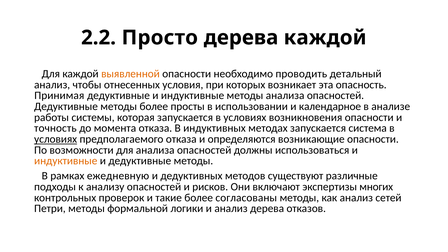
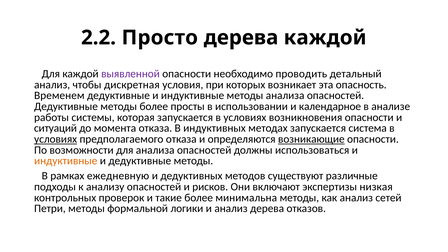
выявленной colour: orange -> purple (130, 74)
отнесенных: отнесенных -> дискретная (132, 85)
Принимая: Принимая -> Временем (59, 96)
точность: точность -> ситуаций (55, 128)
возникающие underline: none -> present (311, 139)
многих: многих -> низкая (376, 187)
согласованы: согласованы -> минимальна (246, 198)
